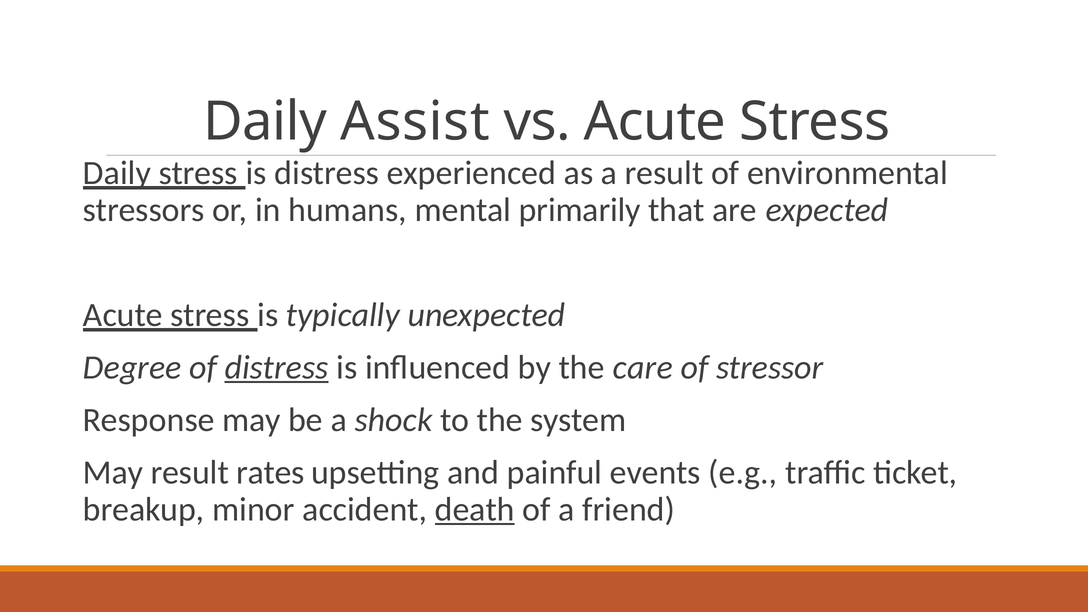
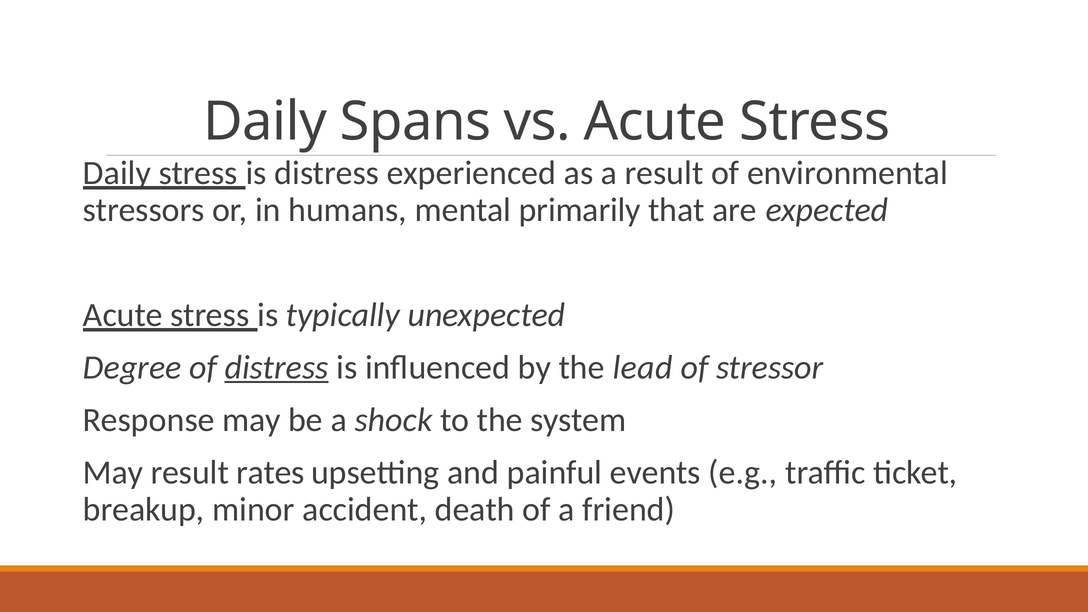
Assist: Assist -> Spans (416, 122)
care: care -> lead (643, 368)
death underline: present -> none (475, 509)
